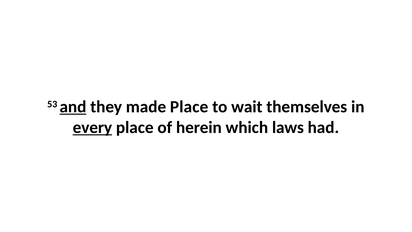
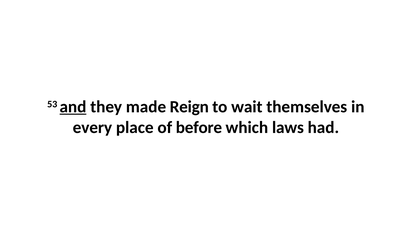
made Place: Place -> Reign (189, 107)
every underline: present -> none (92, 127)
herein: herein -> before (199, 127)
